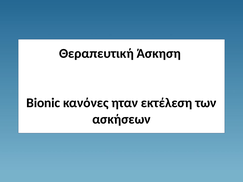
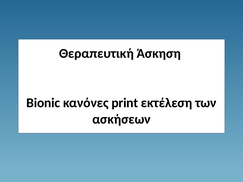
ηταν: ηταν -> print (125, 103)
